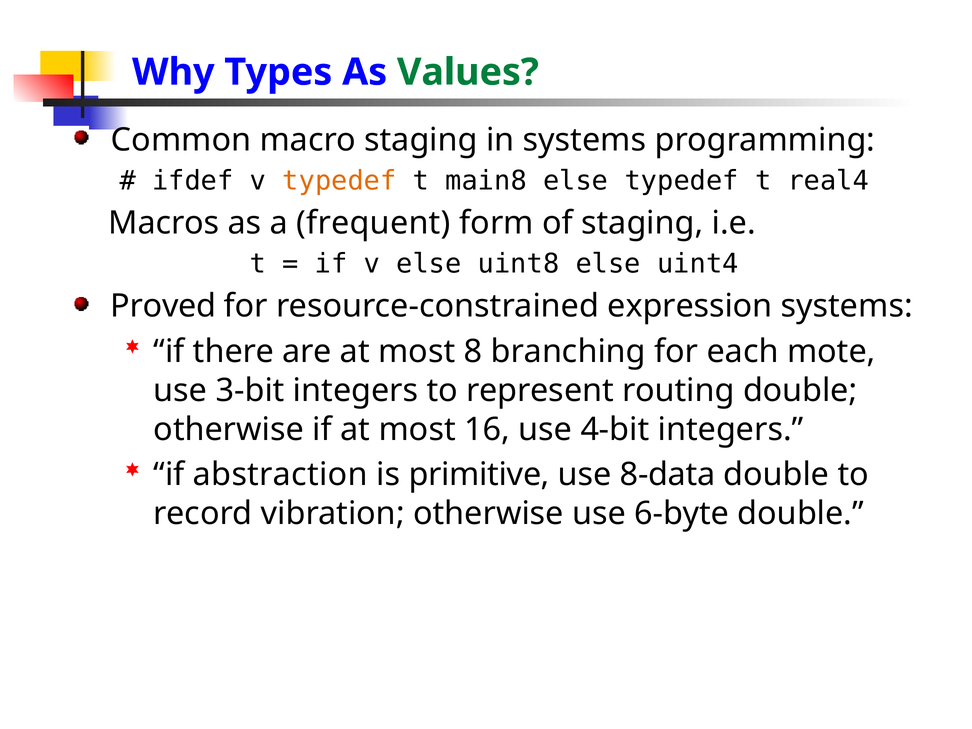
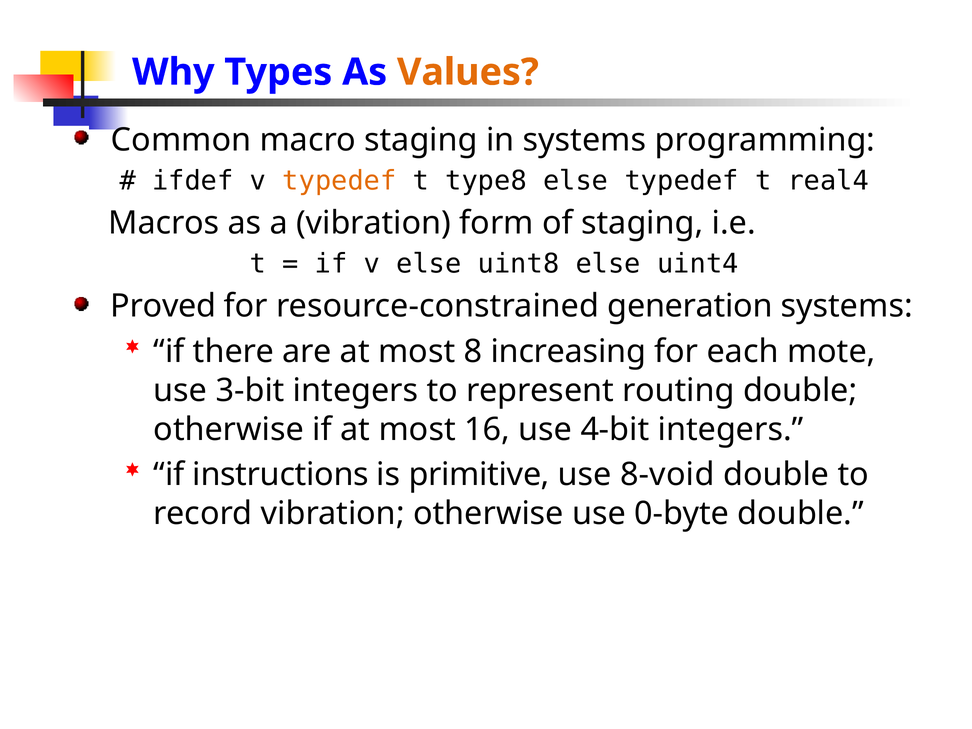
Values colour: green -> orange (468, 72)
main8: main8 -> type8 (486, 181)
a frequent: frequent -> vibration (374, 223)
expression: expression -> generation (690, 306)
branching: branching -> increasing (568, 352)
abstraction: abstraction -> instructions (281, 475)
8-data: 8-data -> 8-void (667, 475)
6-byte: 6-byte -> 0-byte (682, 514)
